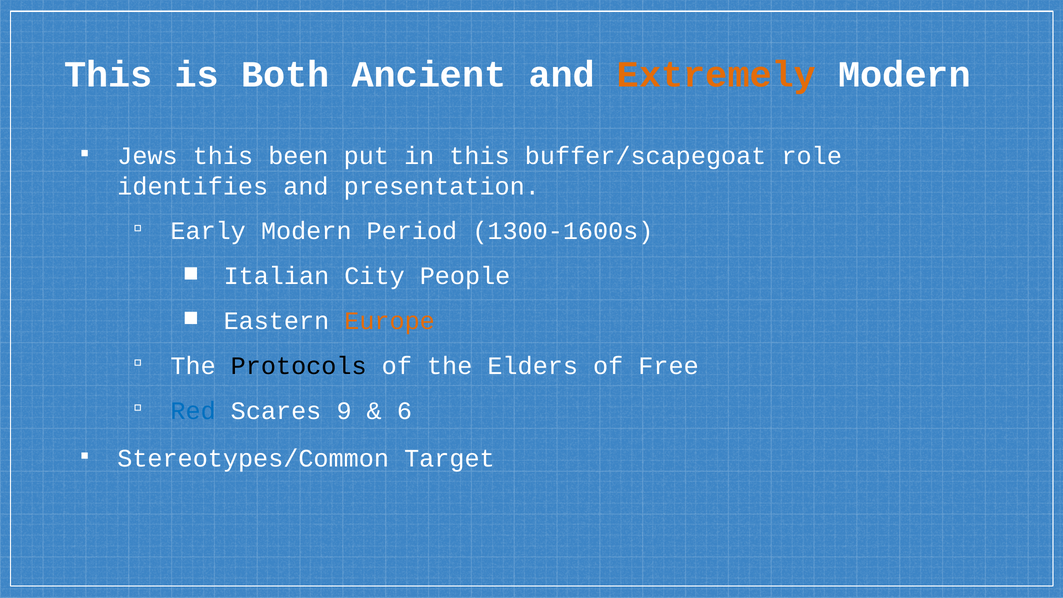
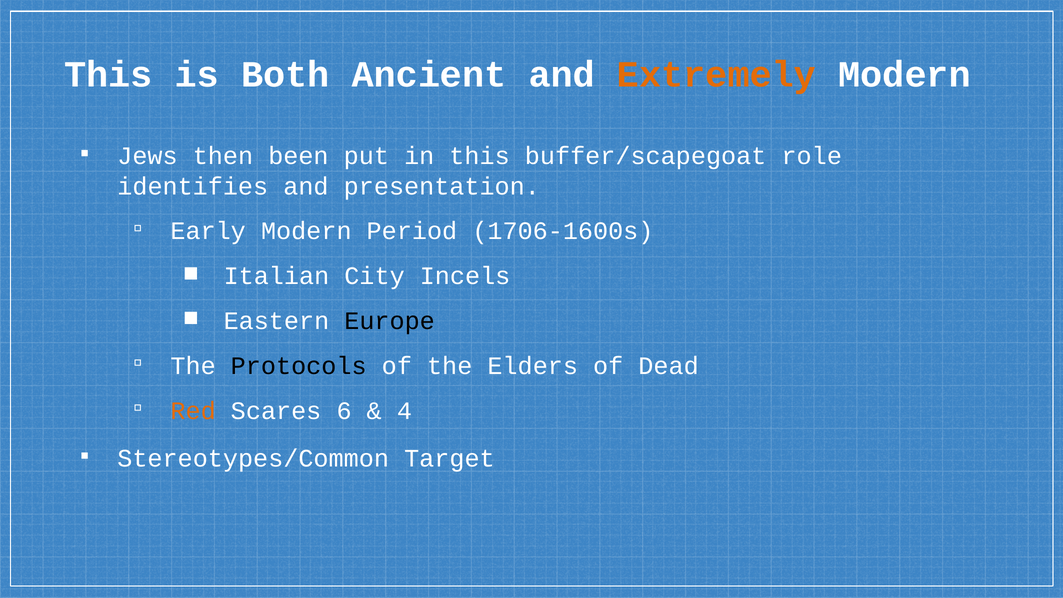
Jews this: this -> then (223, 156)
1300-1600s: 1300-1600s -> 1706-1600s (563, 231)
People: People -> Incels (465, 276)
Europe colour: orange -> black (390, 321)
Free: Free -> Dead (669, 366)
Red colour: blue -> orange (193, 411)
9: 9 -> 6 (344, 411)
6: 6 -> 4 (404, 411)
